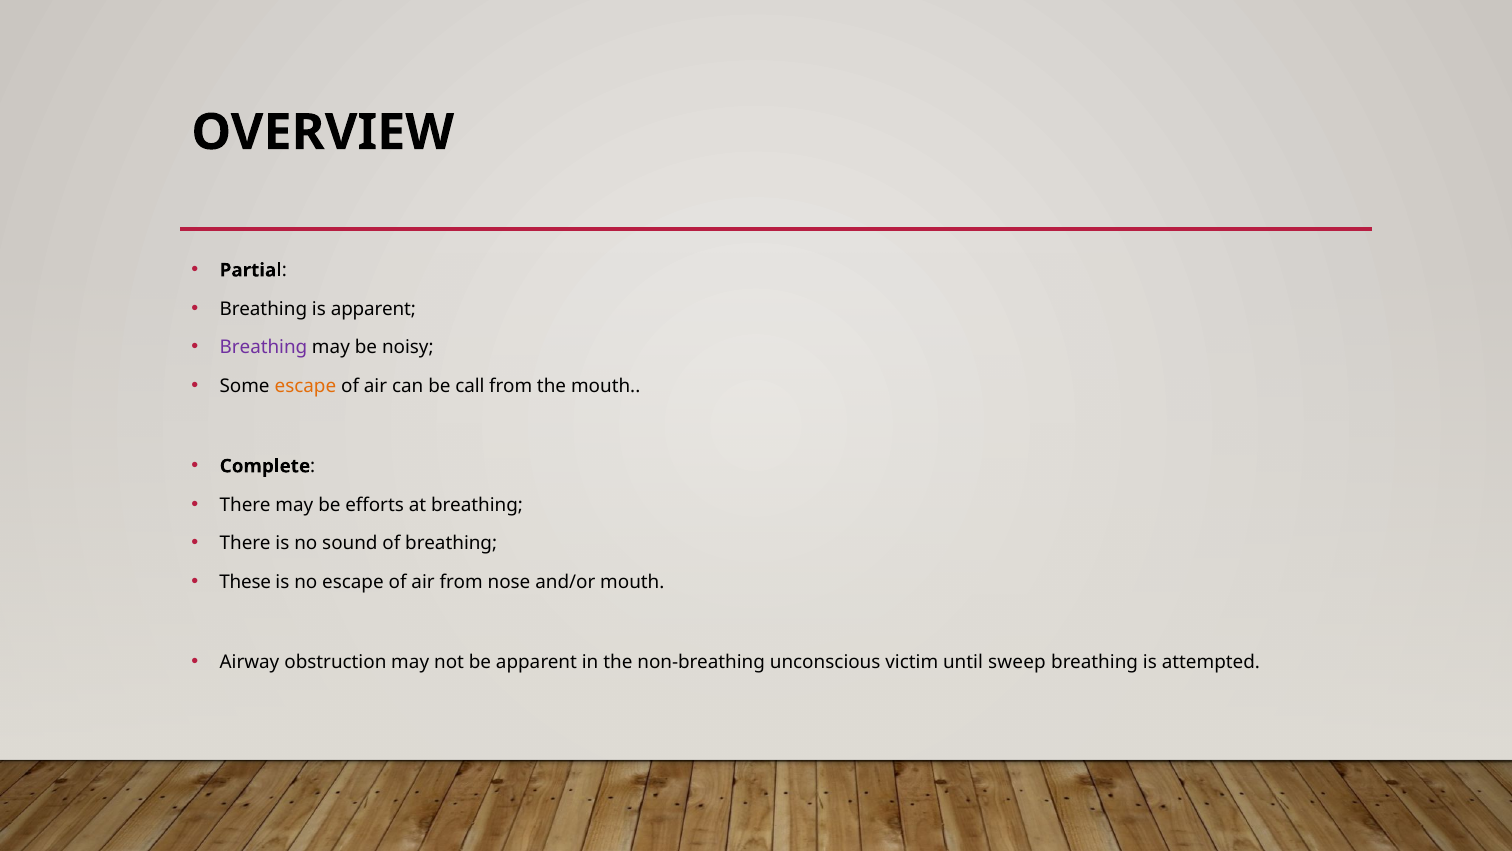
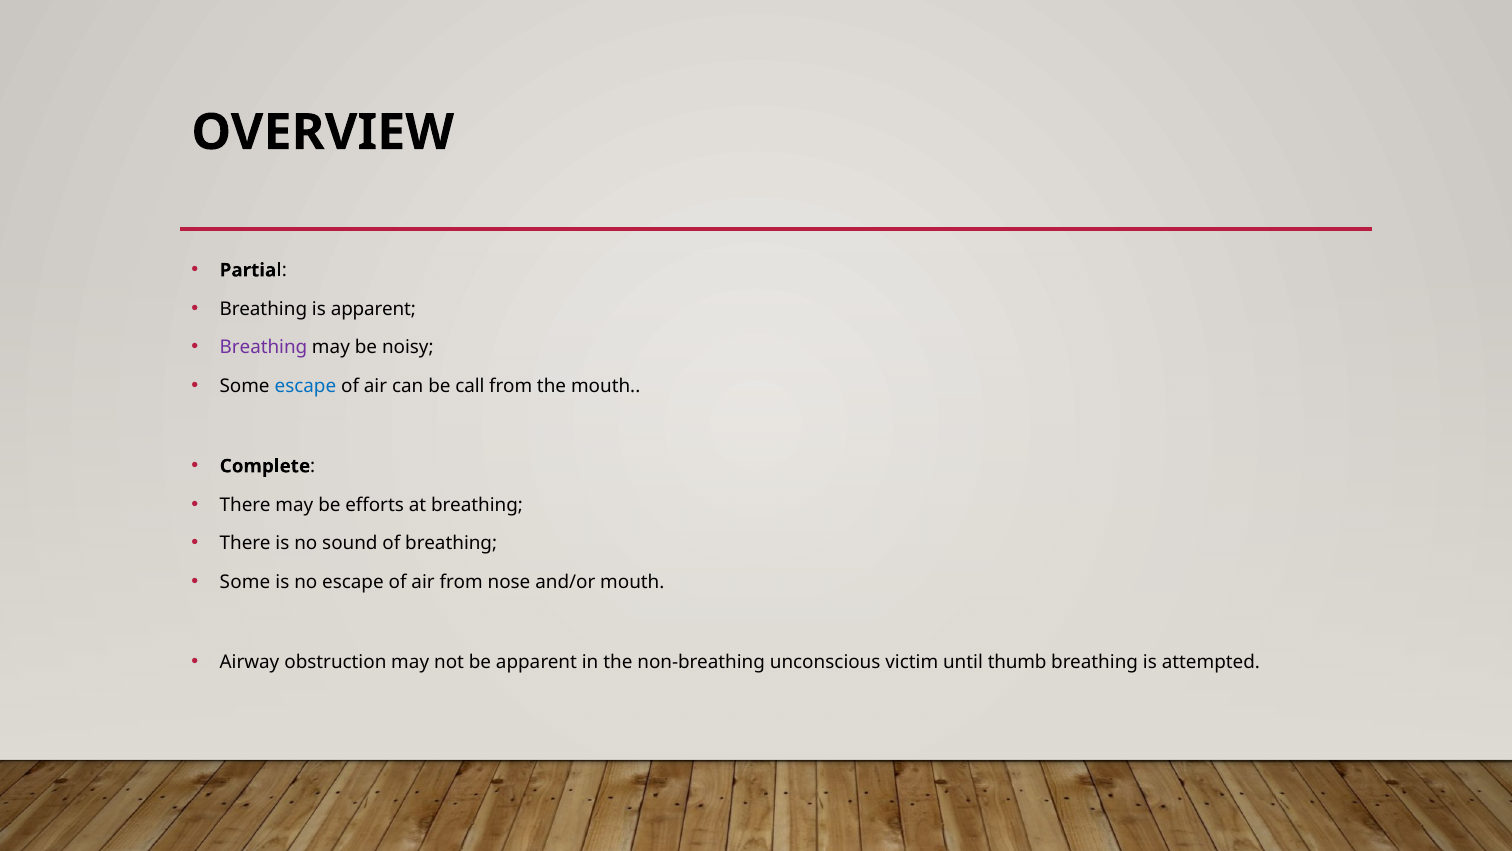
escape colour: orange -> blue (305, 386)
These: These -> Some (245, 582)
sweep: sweep -> thumb (1017, 662)
